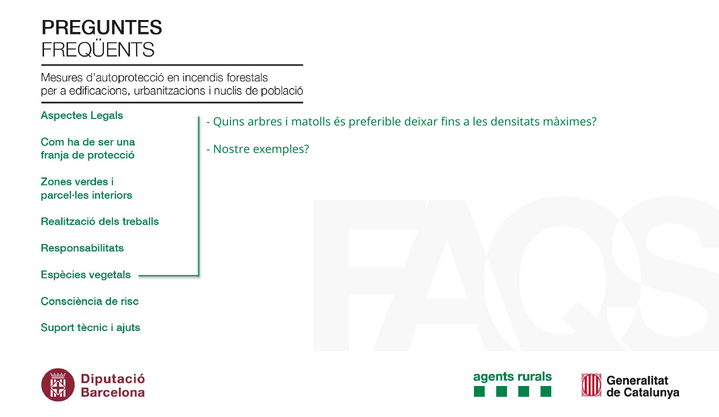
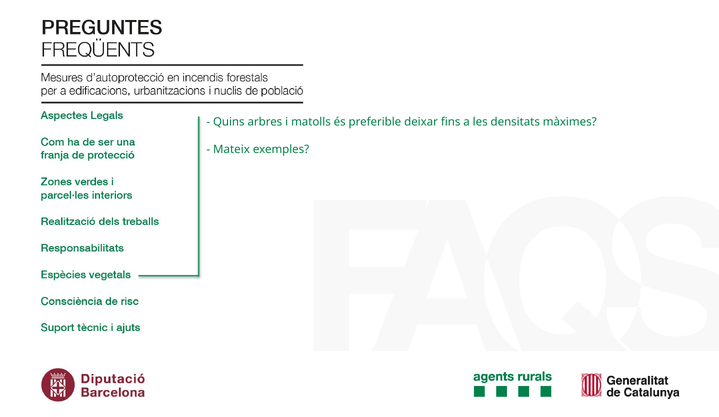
Nostre: Nostre -> Mateix (231, 150)
